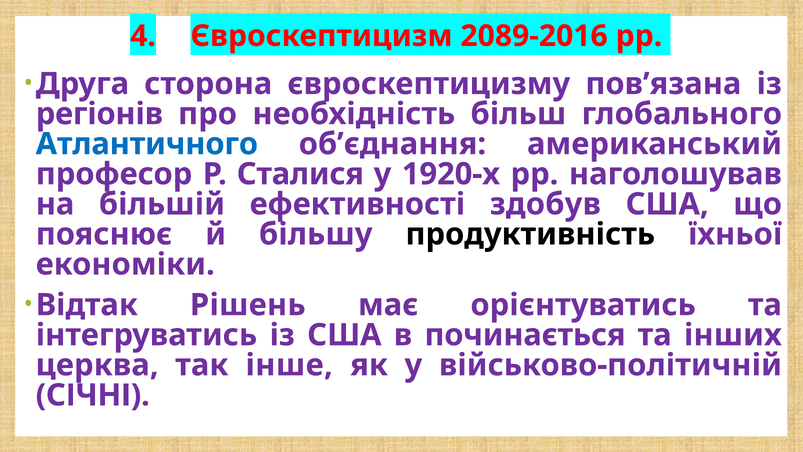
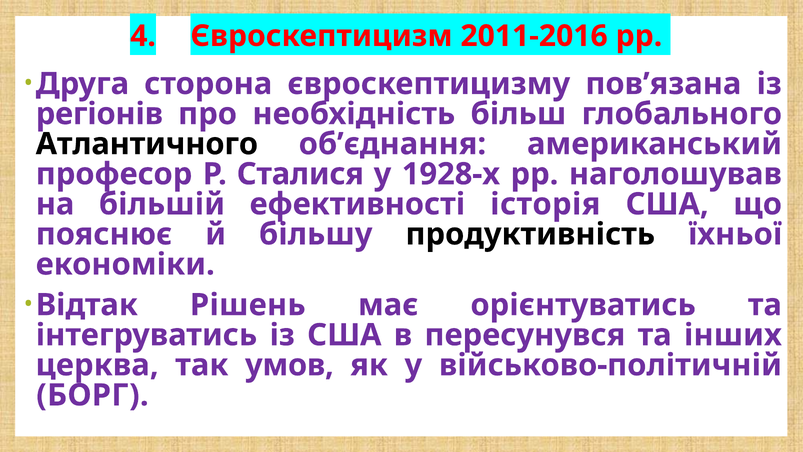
2089-2016: 2089-2016 -> 2011-2016 (534, 36)
Атлантичного colour: blue -> black (147, 144)
1920-х: 1920-х -> 1928-х (451, 174)
здобув: здобув -> історія (545, 204)
починається: починається -> пересунувся (525, 335)
інше: інше -> умов (289, 365)
СІЧНІ: СІЧНІ -> БОРГ (92, 395)
